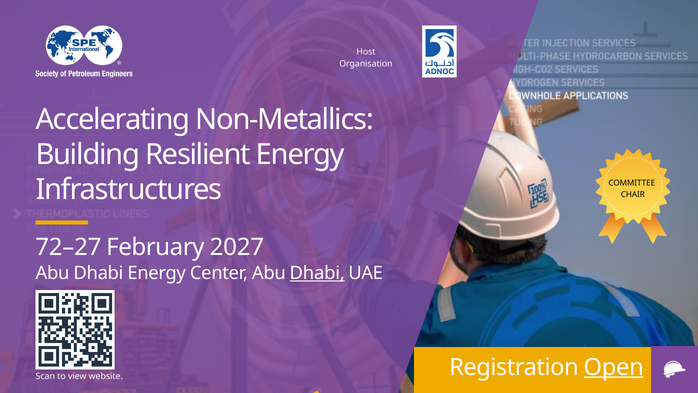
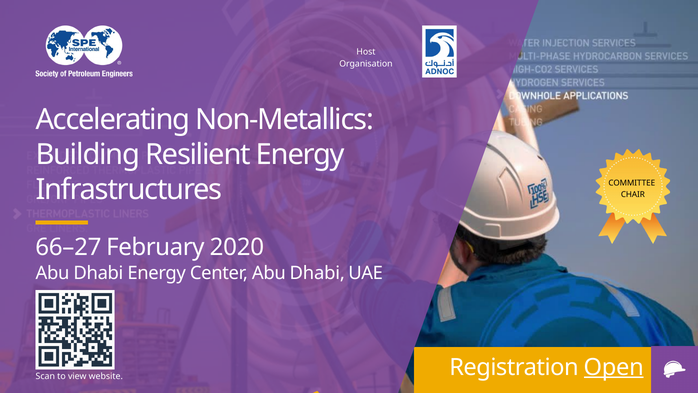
72–27: 72–27 -> 66–27 (68, 247)
2027: 2027 -> 2020 (237, 247)
Dhabi underline: present -> none (317, 273)
